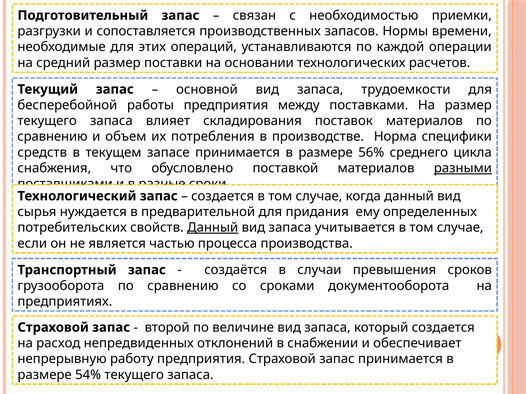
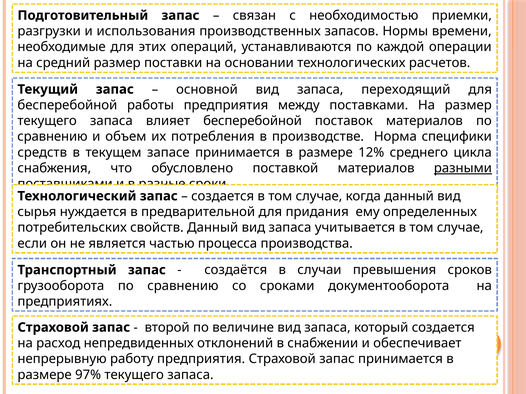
сопоставляется: сопоставляется -> использования (146, 31)
трудоемкости: трудоемкости -> переходящий (406, 89)
влияет складирования: складирования -> бесперебойной (253, 121)
56%: 56% -> 12% (371, 153)
Данный underline: present -> none (213, 228)
54%: 54% -> 97% (88, 375)
